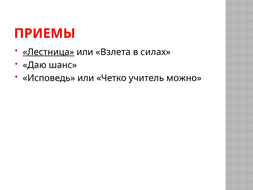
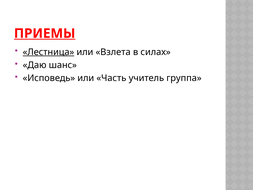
ПРИЕМЫ underline: none -> present (45, 33)
Четко: Четко -> Часть (111, 78)
можно: можно -> группа (184, 78)
